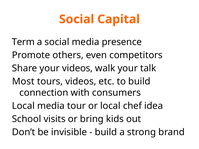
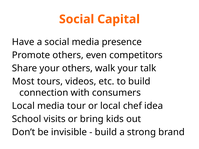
Term: Term -> Have (23, 42)
your videos: videos -> others (77, 68)
